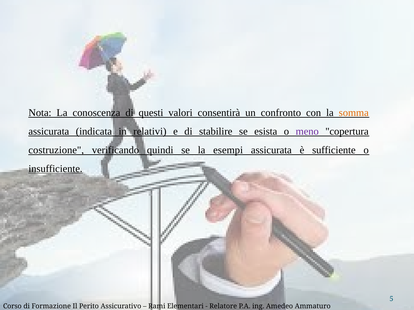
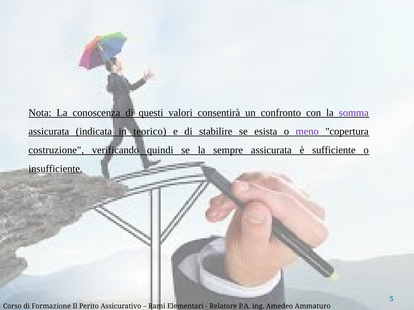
somma colour: orange -> purple (354, 113)
relativi: relativi -> teorico (150, 132)
esempi: esempi -> sempre (228, 150)
